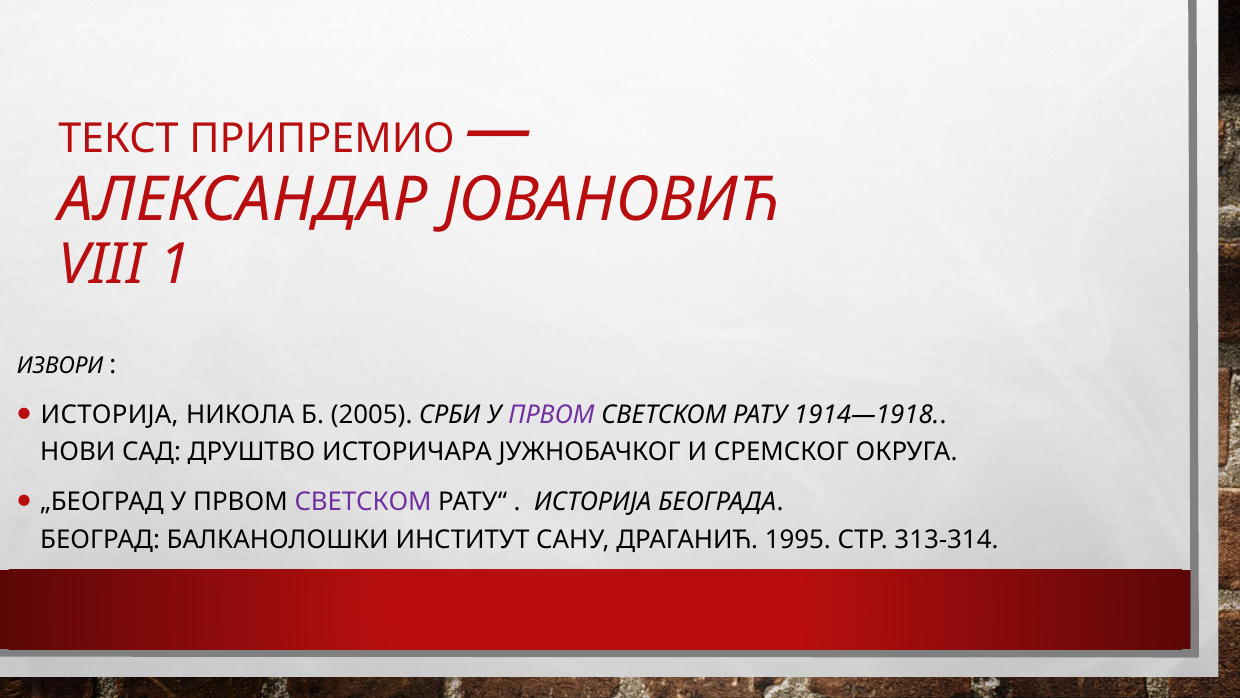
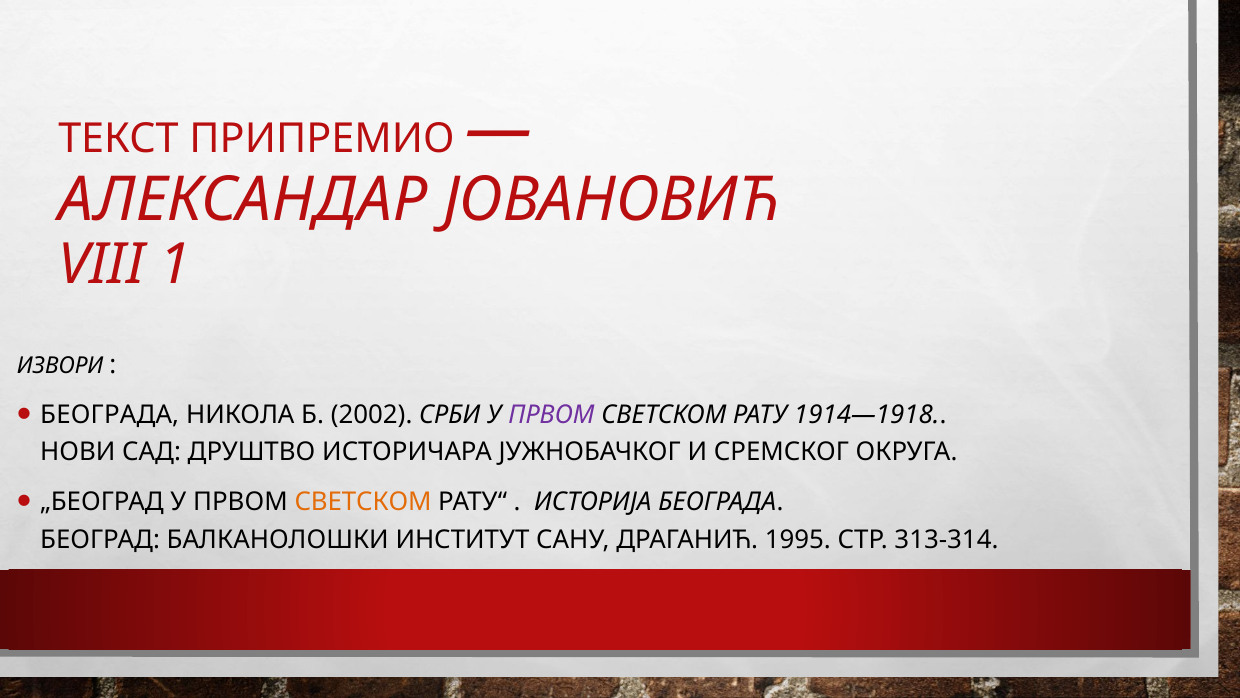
ИСТОРИЈА: ИСТОРИЈА -> БЕОГРАДА (110, 415)
2005: 2005 -> 2002 (372, 415)
СВЕТСКОМ colour: purple -> orange (363, 502)
